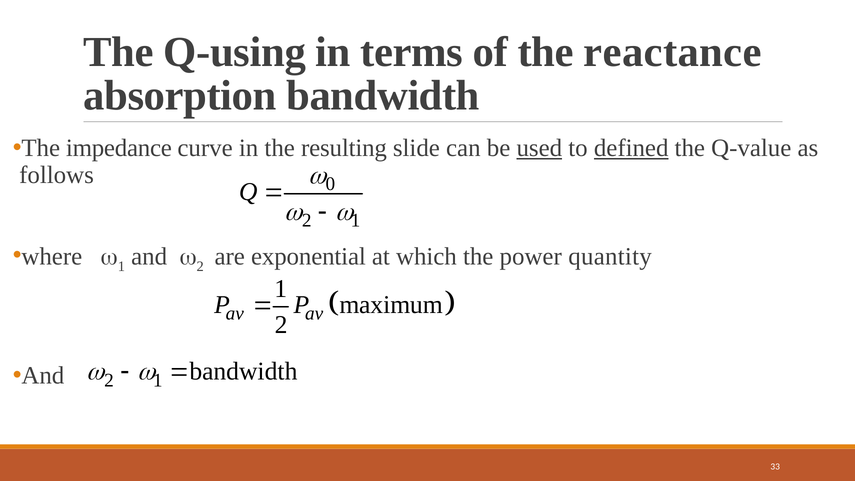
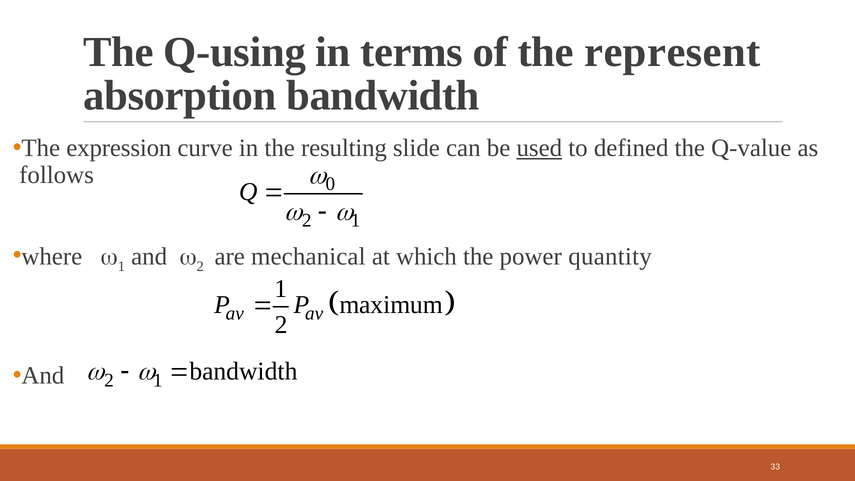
reactance: reactance -> represent (672, 52)
impedance: impedance -> expression (119, 148)
defined underline: present -> none (631, 148)
exponential: exponential -> mechanical (308, 257)
